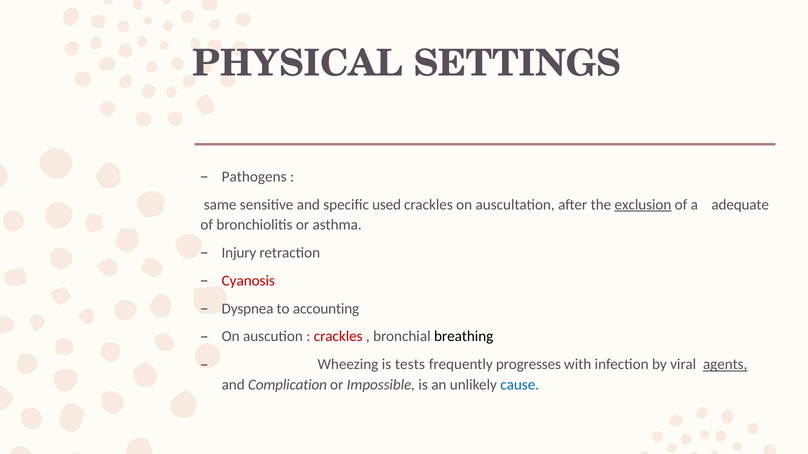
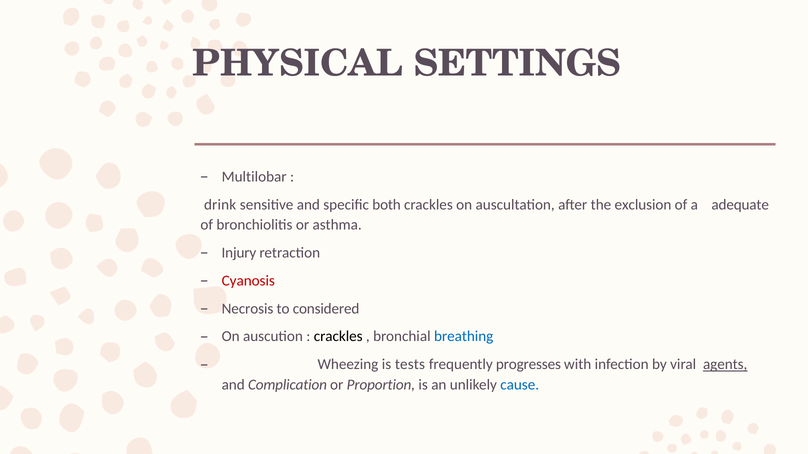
Pathogens: Pathogens -> Multilobar (254, 177)
same: same -> drink (220, 205)
used: used -> both (387, 205)
exclusion underline: present -> none (643, 205)
Dyspnea: Dyspnea -> Necrosis (247, 309)
accounting: accounting -> considered (326, 309)
crackles colour: red -> black (338, 337)
breathing colour: black -> blue (464, 337)
Impossible: Impossible -> Proportion (381, 385)
